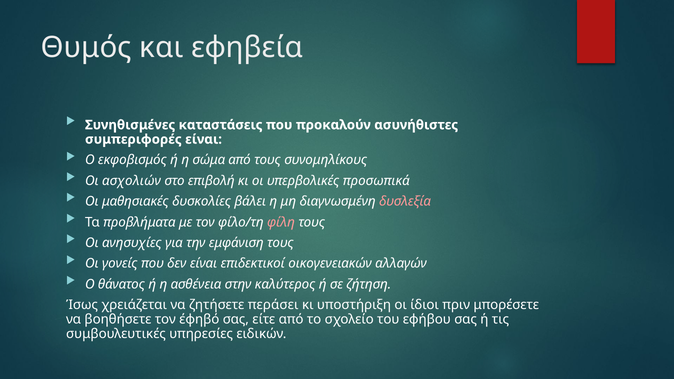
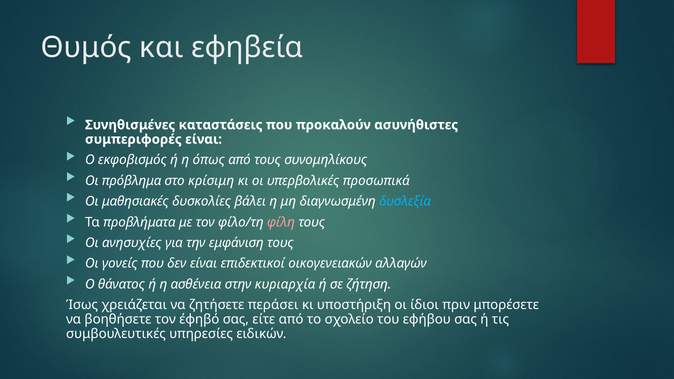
σώμα: σώμα -> όπως (209, 160)
ασχολιών: ασχολιών -> πρόβλημα (132, 181)
επιβολή: επιβολή -> κρίσιμη (211, 181)
δυσλεξία colour: pink -> light blue (405, 202)
καλύτερος: καλύτερος -> κυριαρχία (285, 284)
